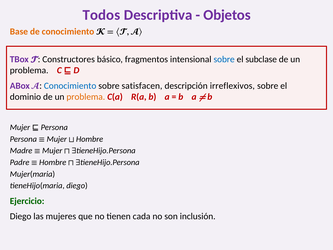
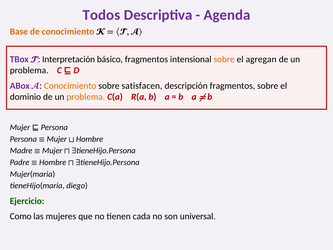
Objetos: Objetos -> Agenda (227, 15)
Constructores: Constructores -> Interpretación (69, 59)
sobre colour: blue -> orange (224, 59)
subclase: subclase -> agregan (261, 59)
Conocimiento colour: blue -> orange (70, 86)
descripción irreflexivos: irreflexivos -> fragmentos (232, 86)
Diego: Diego -> Como (21, 216)
inclusión: inclusión -> universal (198, 216)
